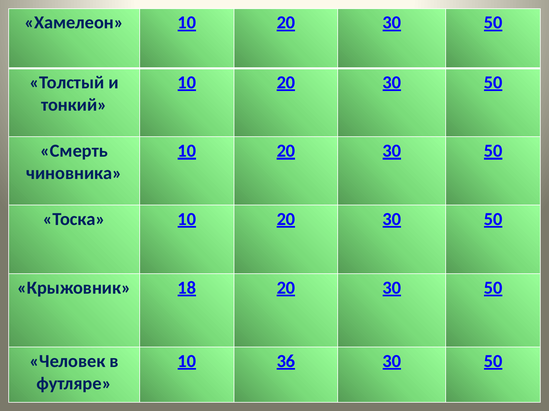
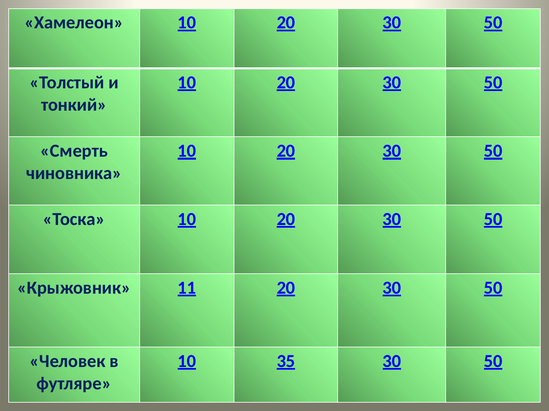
18: 18 -> 11 (187, 288)
36: 36 -> 35 (286, 362)
